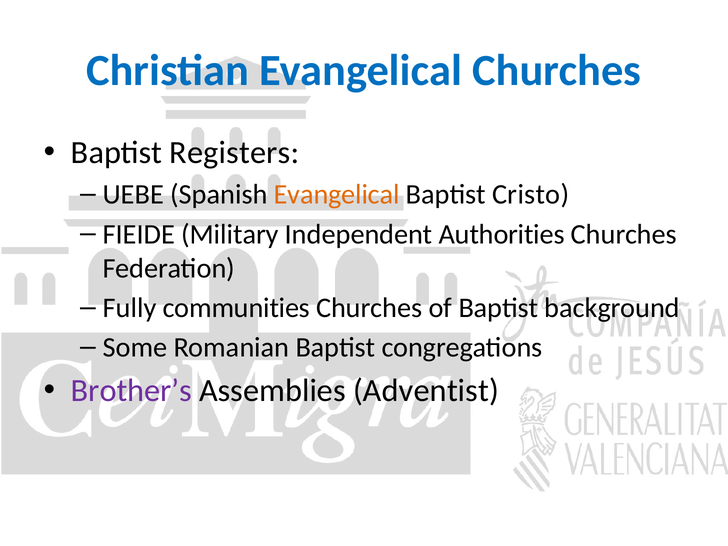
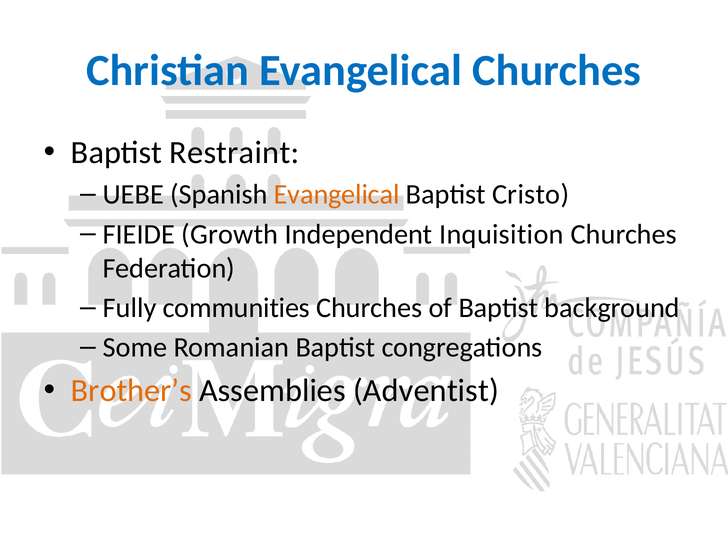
Registers: Registers -> Restraint (234, 153)
Military: Military -> Growth (230, 234)
Authorities: Authorities -> Inquisition (502, 234)
Brother’s colour: purple -> orange (131, 391)
